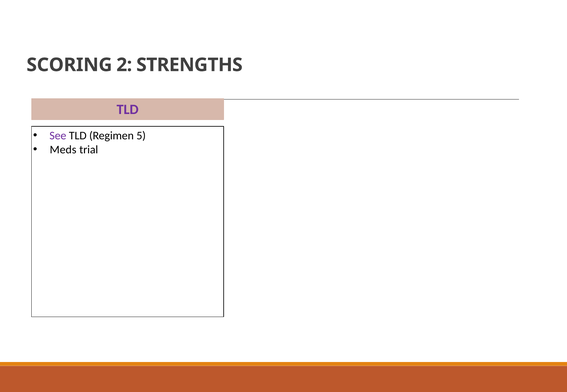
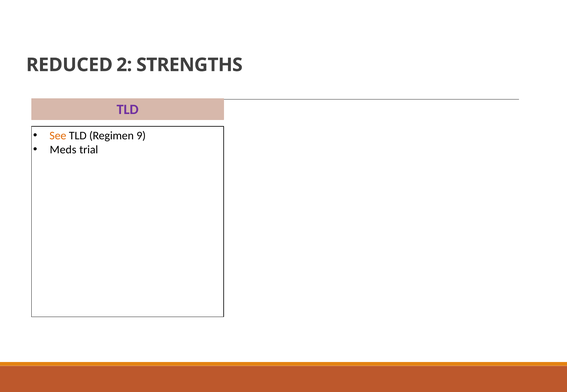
SCORING: SCORING -> REDUCED (69, 65)
See colour: purple -> orange (58, 136)
5: 5 -> 9 (141, 136)
